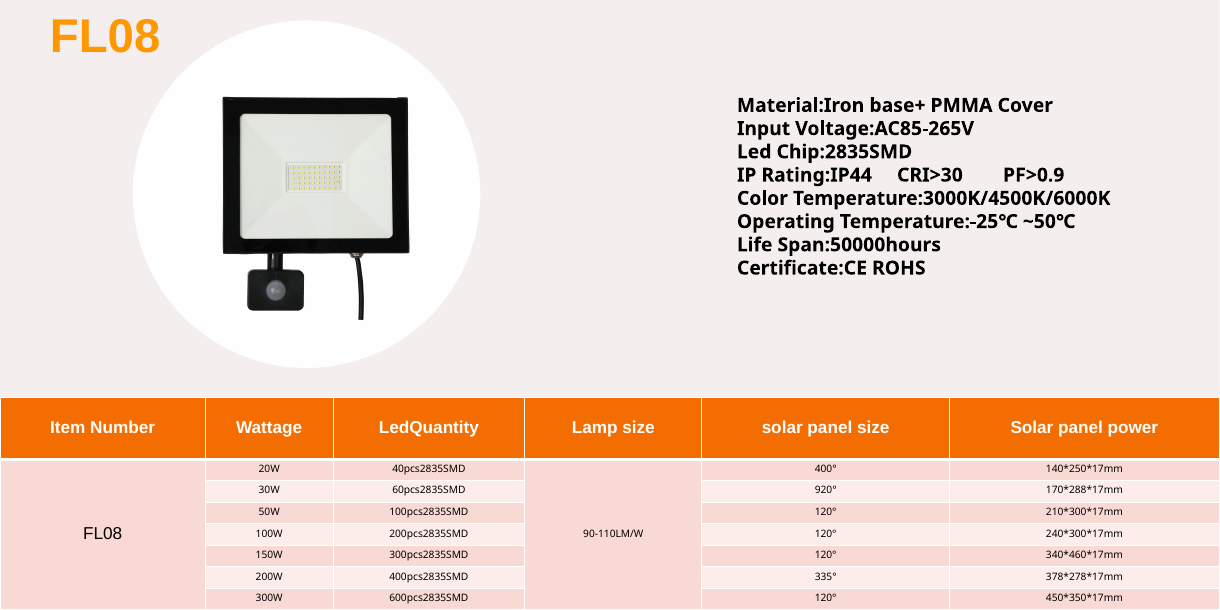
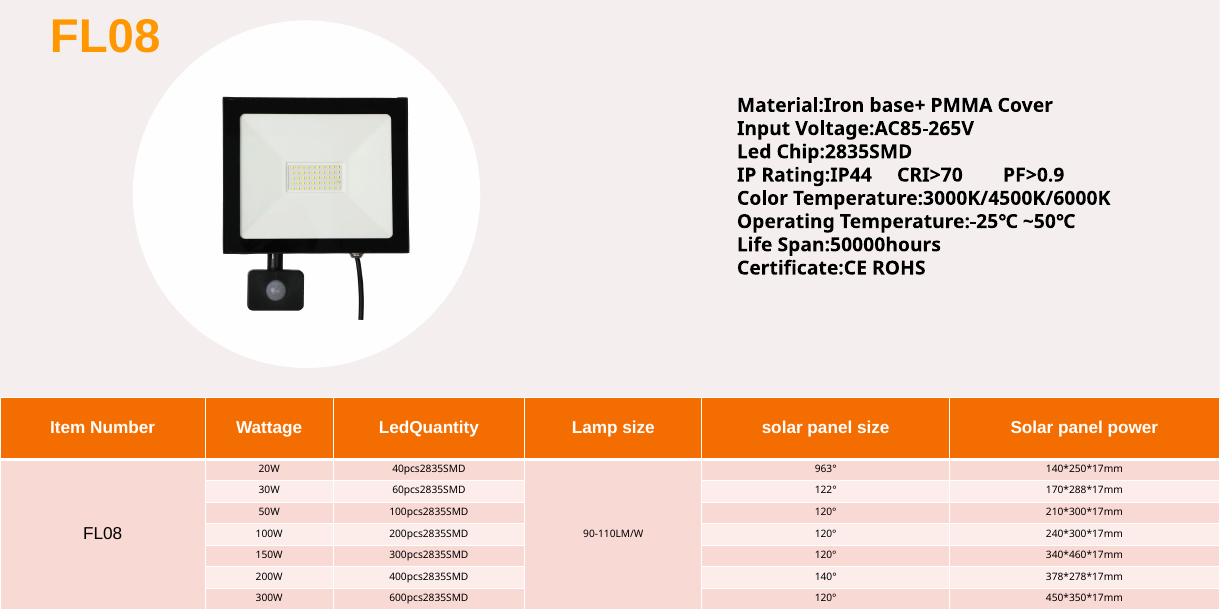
CRI>30: CRI>30 -> CRI>70 (930, 175)
400°: 400° -> 963° (826, 469)
920°: 920° -> 122° (826, 491)
335°: 335° -> 140° (826, 577)
